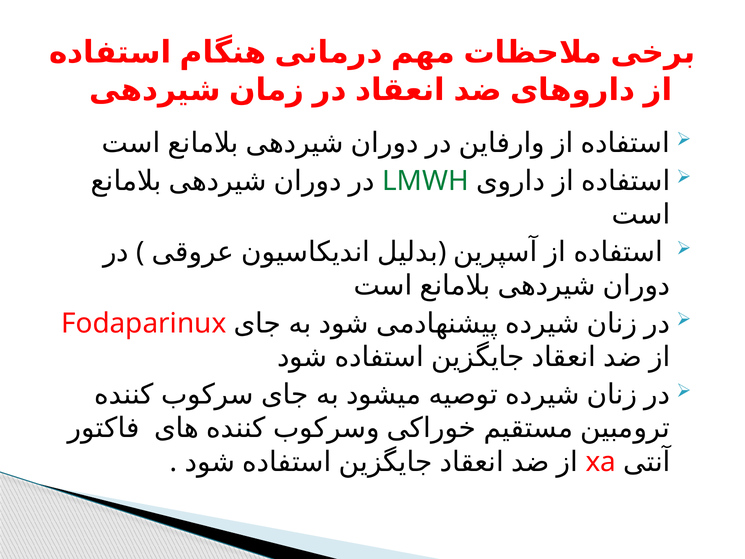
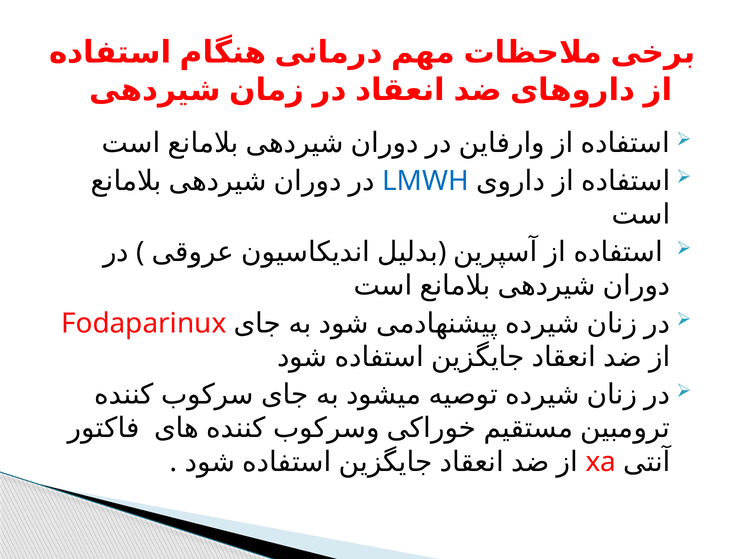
LMWH colour: green -> blue (426, 181)
